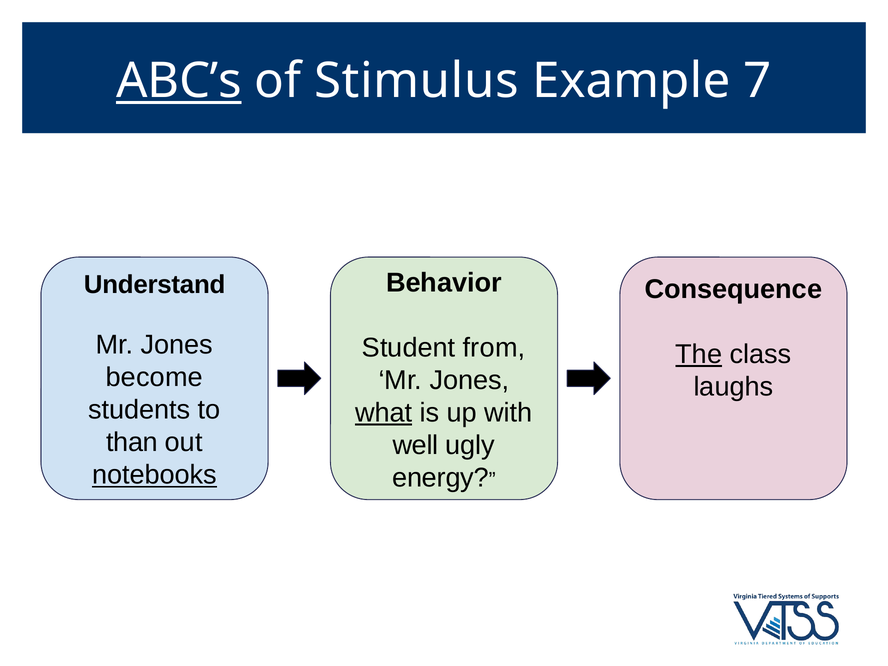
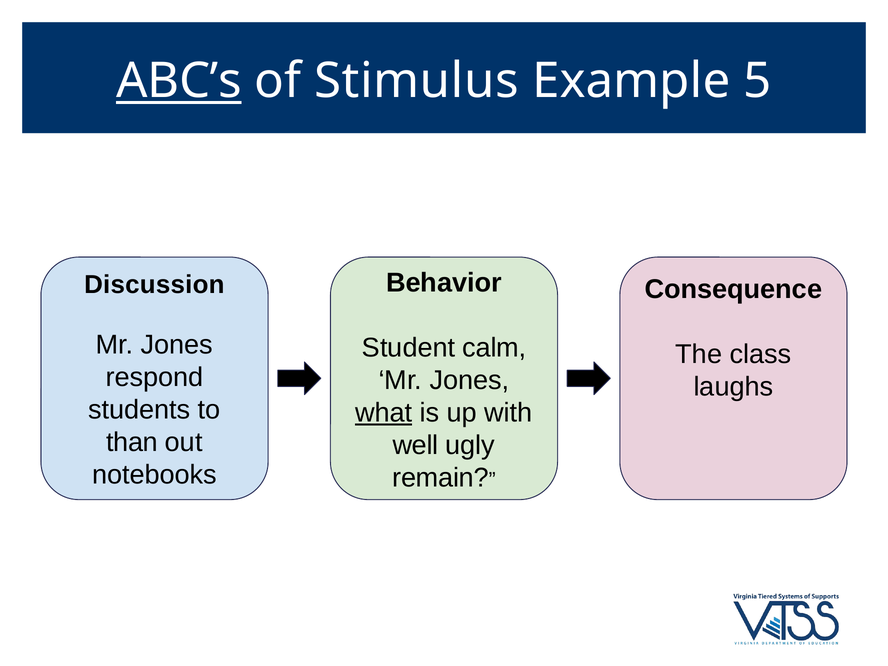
7: 7 -> 5 (757, 81)
Understand: Understand -> Discussion (154, 285)
from: from -> calm (494, 348)
The underline: present -> none (699, 354)
become: become -> respond (154, 377)
notebooks underline: present -> none (154, 475)
energy: energy -> remain (441, 478)
